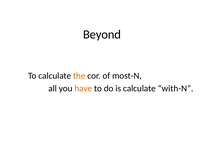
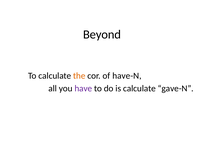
most-N: most-N -> have-N (127, 76)
have colour: orange -> purple (83, 88)
with-N: with-N -> gave-N (176, 88)
